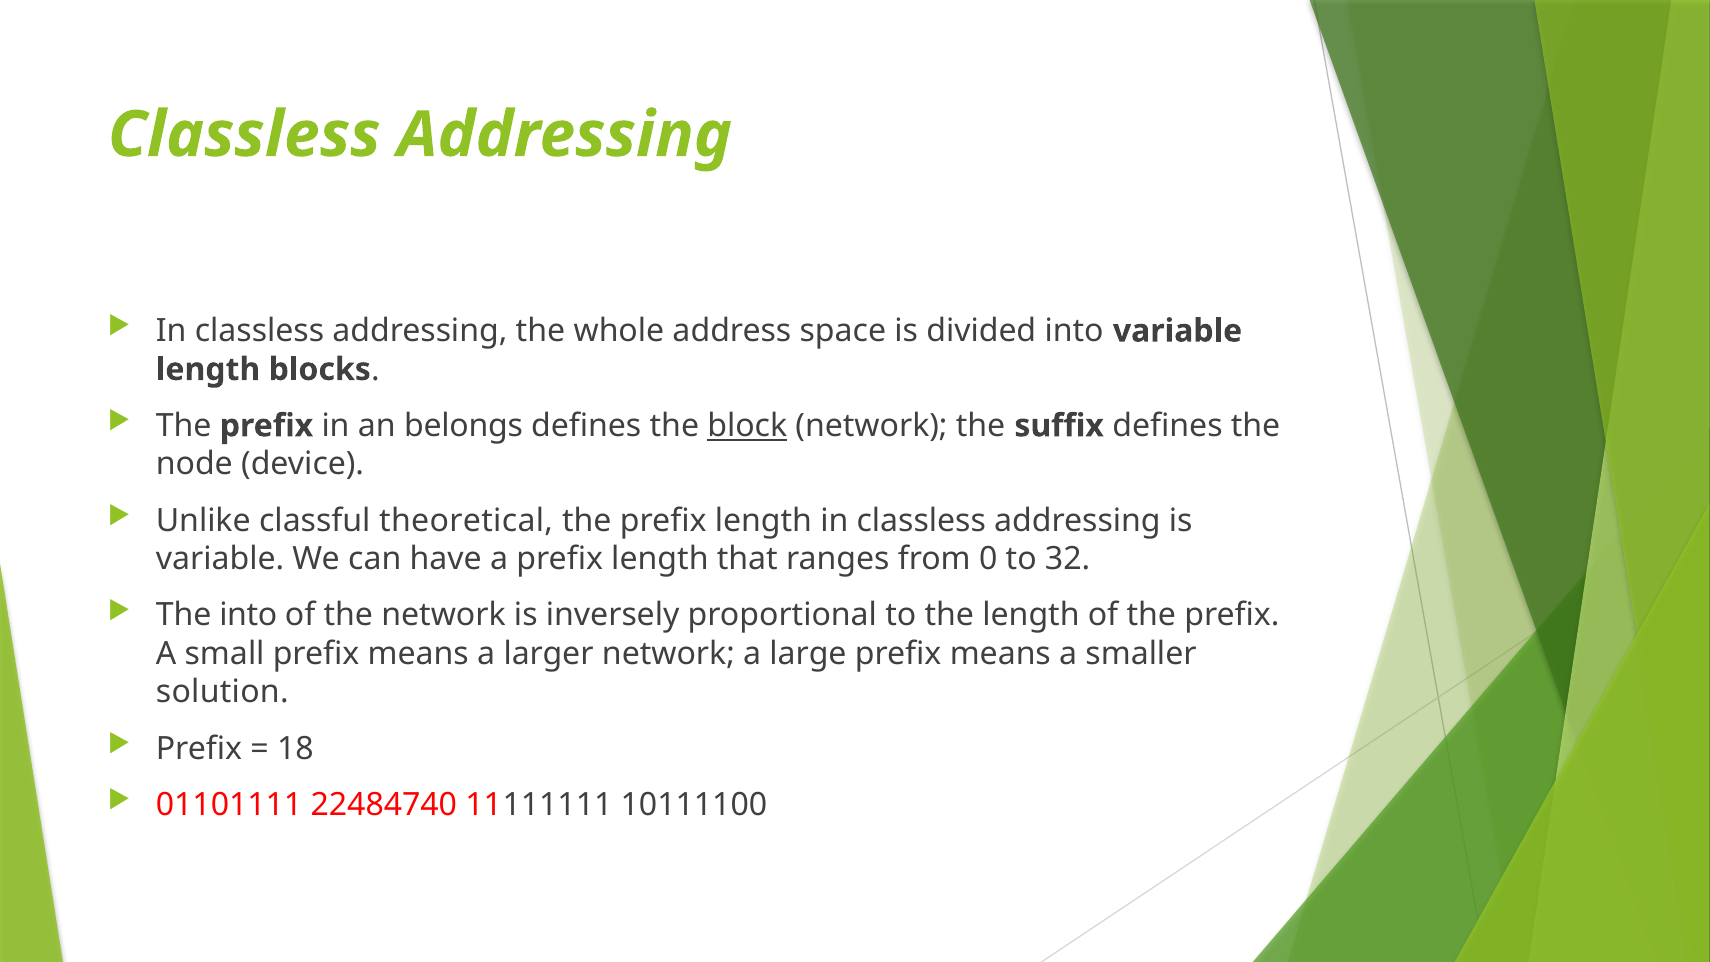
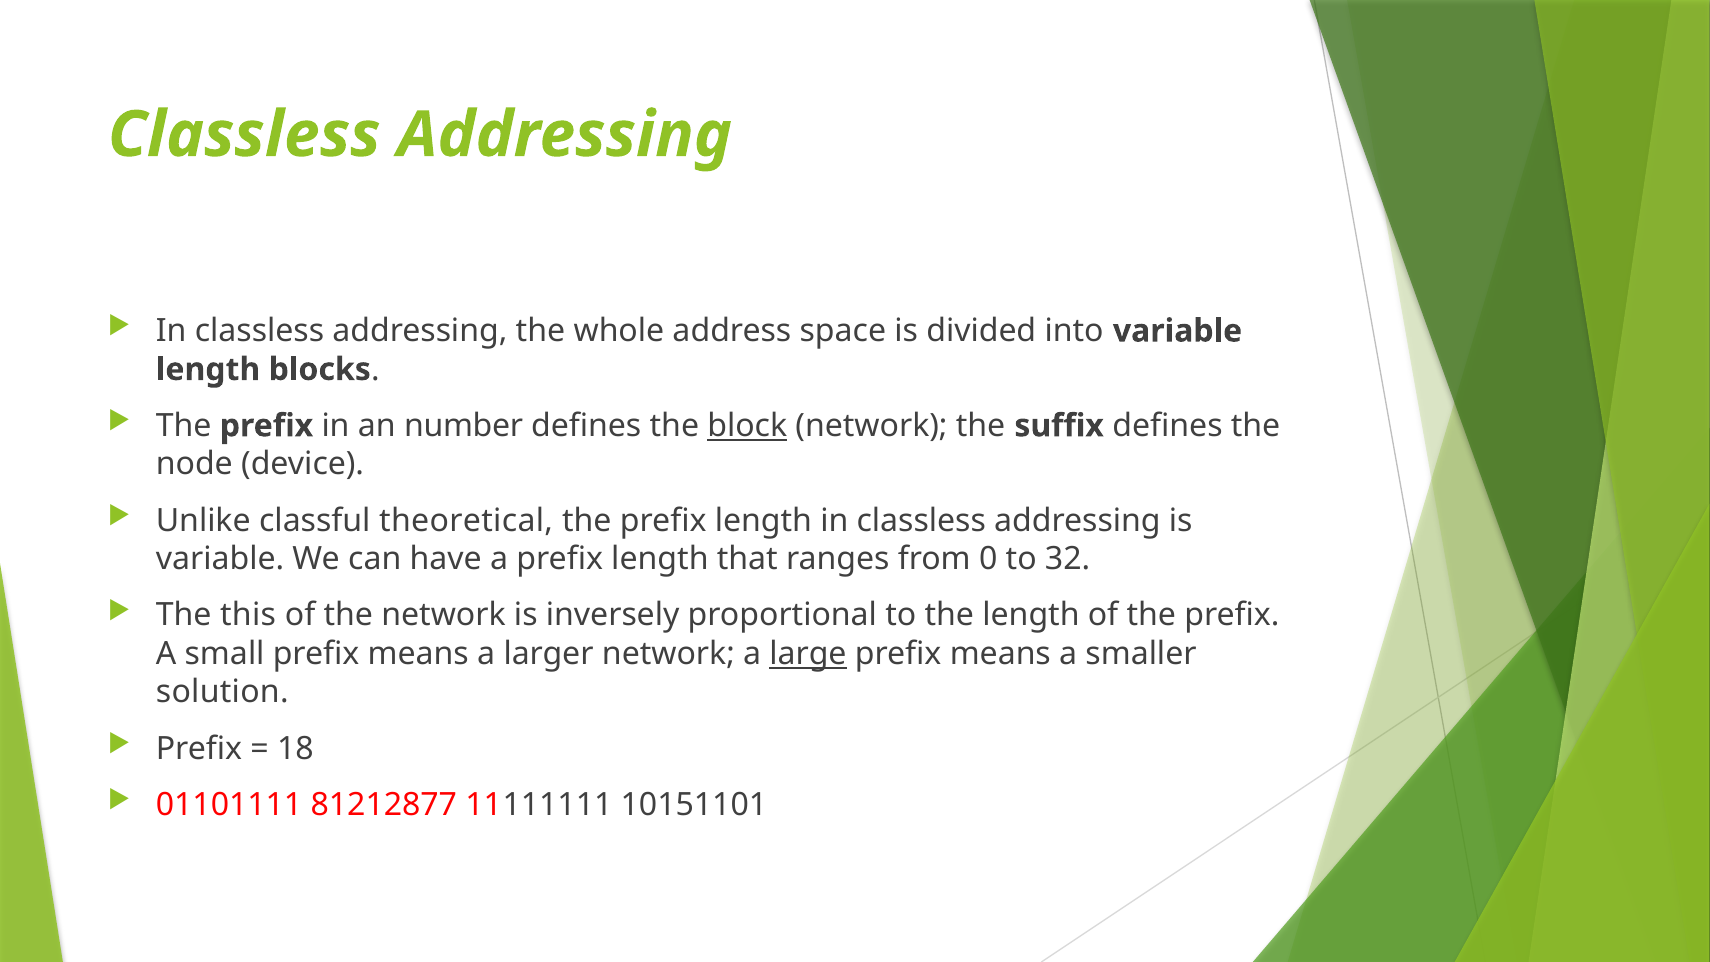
belongs: belongs -> number (464, 426)
The into: into -> this (248, 615)
large underline: none -> present (808, 654)
22484740: 22484740 -> 81212877 (384, 805)
10111100: 10111100 -> 10151101 (694, 805)
